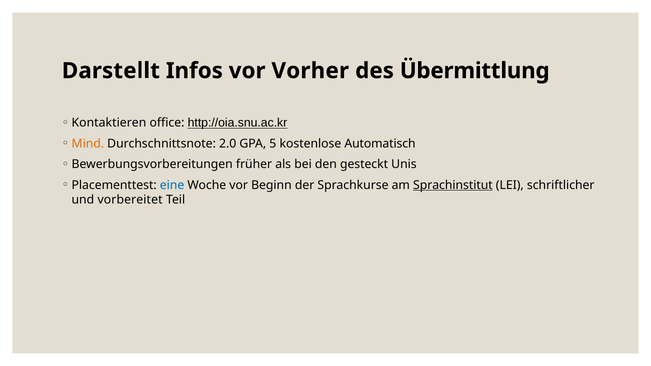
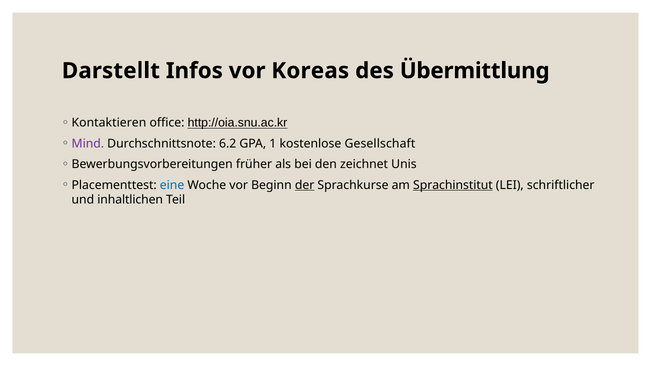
Vorher: Vorher -> Koreas (310, 71)
Mind colour: orange -> purple (88, 144)
2.0: 2.0 -> 6.2 (228, 144)
5: 5 -> 1 (273, 144)
Automatisch: Automatisch -> Gesellschaft (380, 144)
gesteckt: gesteckt -> zeichnet (364, 164)
der underline: none -> present (305, 185)
vorbereitet: vorbereitet -> inhaltlichen (130, 200)
